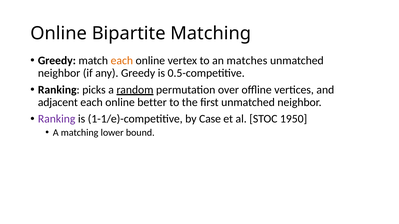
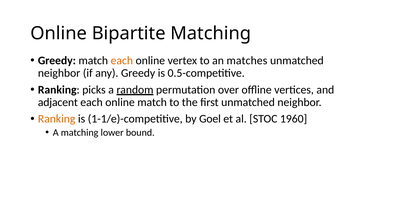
online better: better -> match (152, 102)
Ranking colour: purple -> orange (57, 119)
Case: Case -> Goel (210, 119)
1950: 1950 -> 1960 (294, 119)
